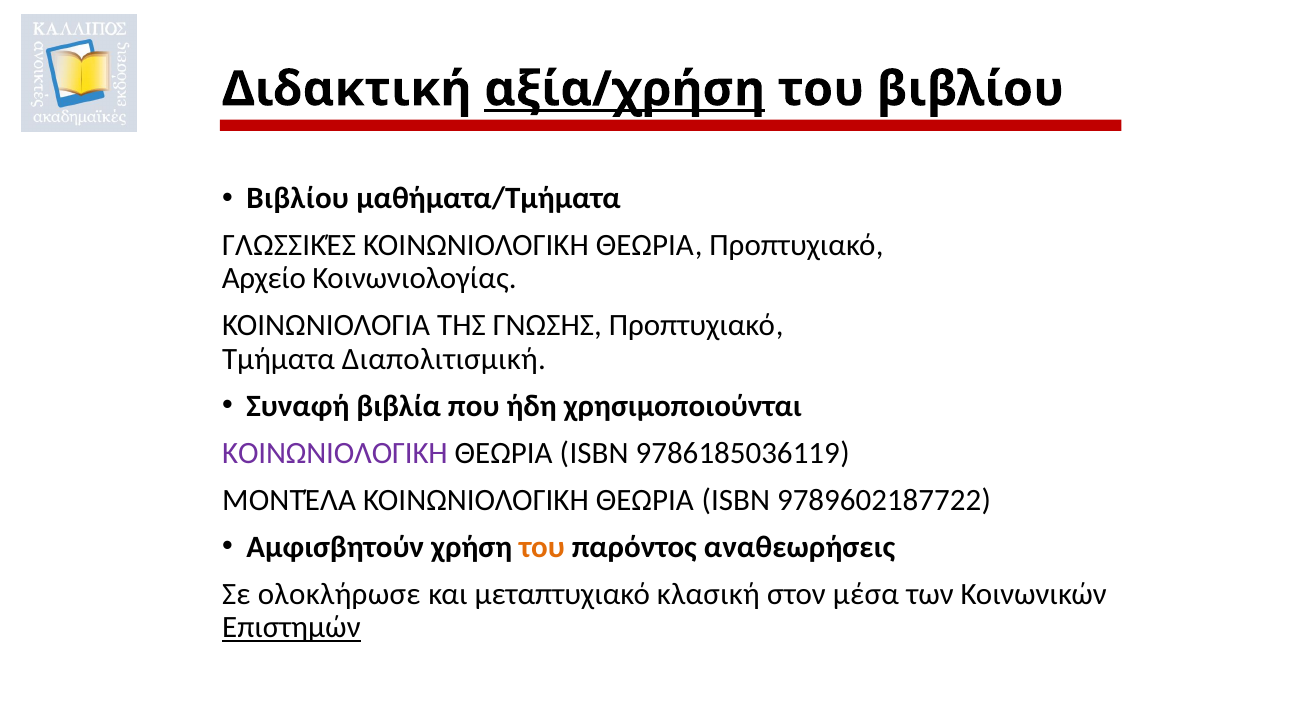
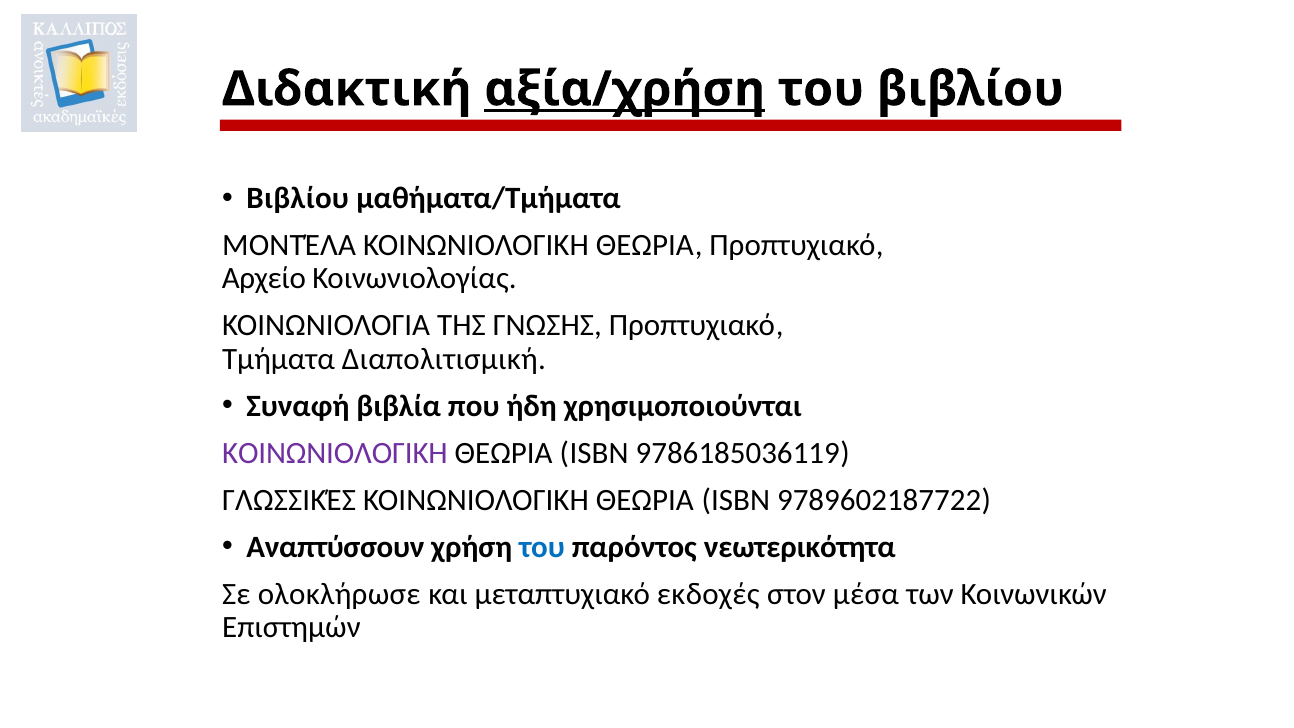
ΓΛΩΣΣΙΚΈΣ: ΓΛΩΣΣΙΚΈΣ -> ΜΟΝΤΈΛΑ (289, 245)
ΜΟΝΤΈΛΑ: ΜΟΝΤΈΛΑ -> ΓΛΩΣΣΙΚΈΣ (289, 500)
Αμφισβητούν: Αμφισβητούν -> Αναπτύσσουν (335, 547)
του colour: orange -> blue (542, 547)
αναθεωρήσεις: αναθεωρήσεις -> νεωτερικότητα (800, 547)
κλασική: κλασική -> εκδοχές (708, 594)
Επιστημών underline: present -> none (291, 627)
